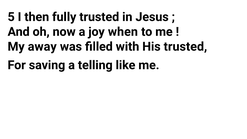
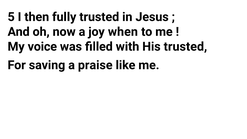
away: away -> voice (42, 47)
telling: telling -> praise (95, 65)
